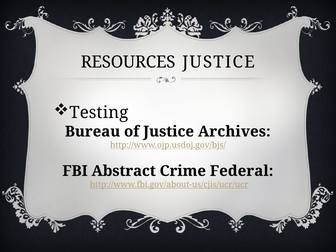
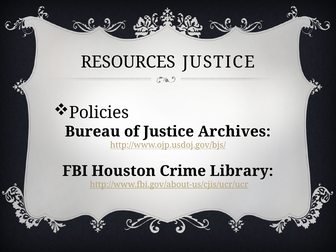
Testing: Testing -> Policies (99, 113)
Abstract: Abstract -> Houston (124, 171)
Federal: Federal -> Library (242, 171)
